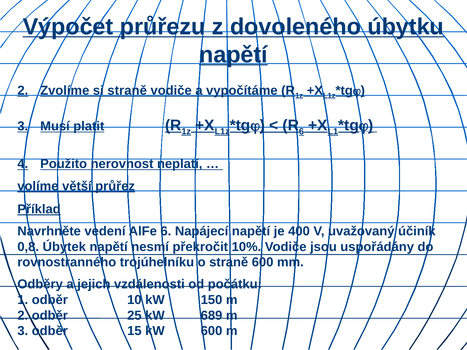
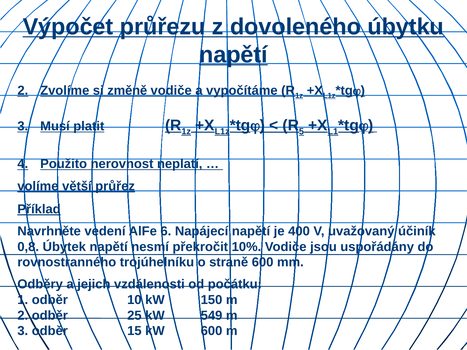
si straně: straně -> změně (127, 91)
6: 6 -> 5 (301, 131)
689: 689 -> 549 (212, 316)
